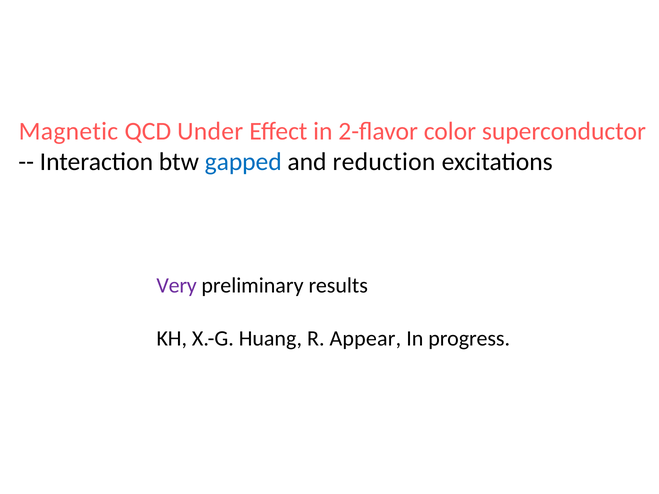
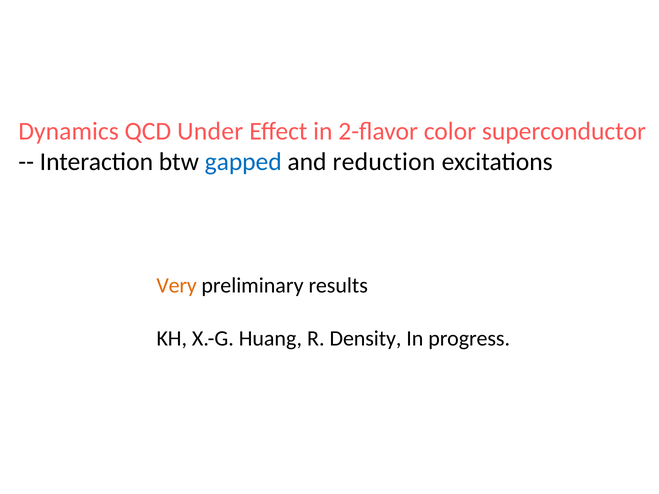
Magnetic: Magnetic -> Dynamics (69, 131)
Very colour: purple -> orange (177, 286)
Appear: Appear -> Density (365, 339)
